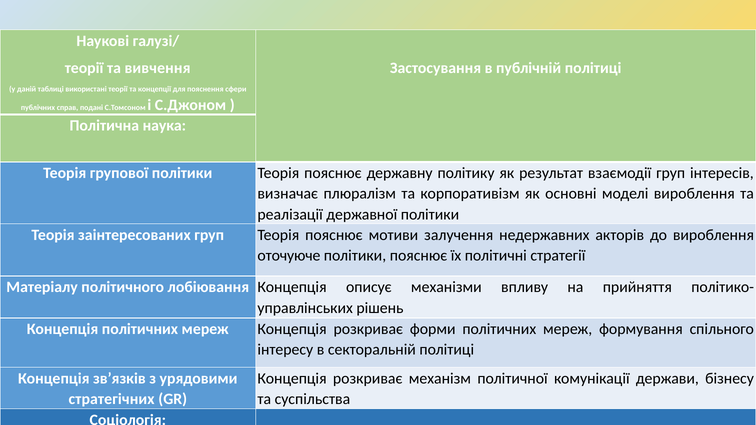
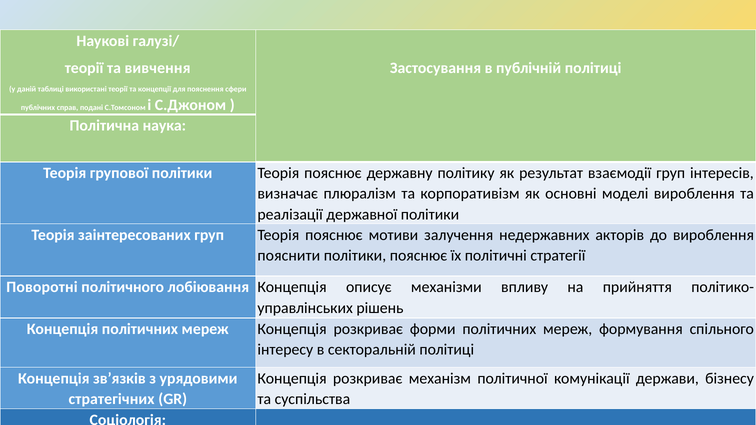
оточуюче: оточуюче -> пояснити (289, 256)
Матеріалу: Матеріалу -> Поворотні (42, 287)
